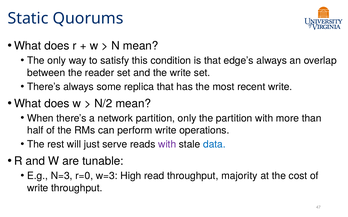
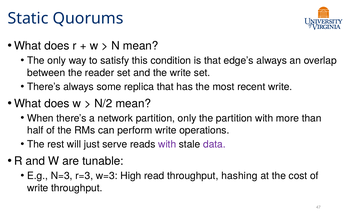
data colour: blue -> purple (214, 145)
r=0: r=0 -> r=3 (84, 176)
majority: majority -> hashing (239, 176)
